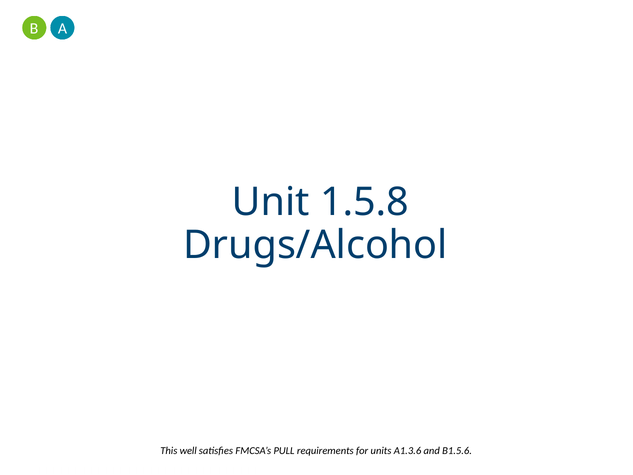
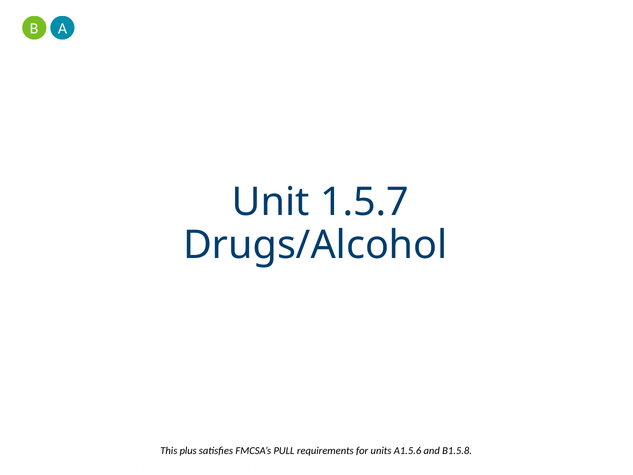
1.5.8: 1.5.8 -> 1.5.7 (365, 202)
well: well -> plus (188, 450)
A1.3.6: A1.3.6 -> A1.5.6 (408, 450)
B1.5.6: B1.5.6 -> B1.5.8 (457, 450)
